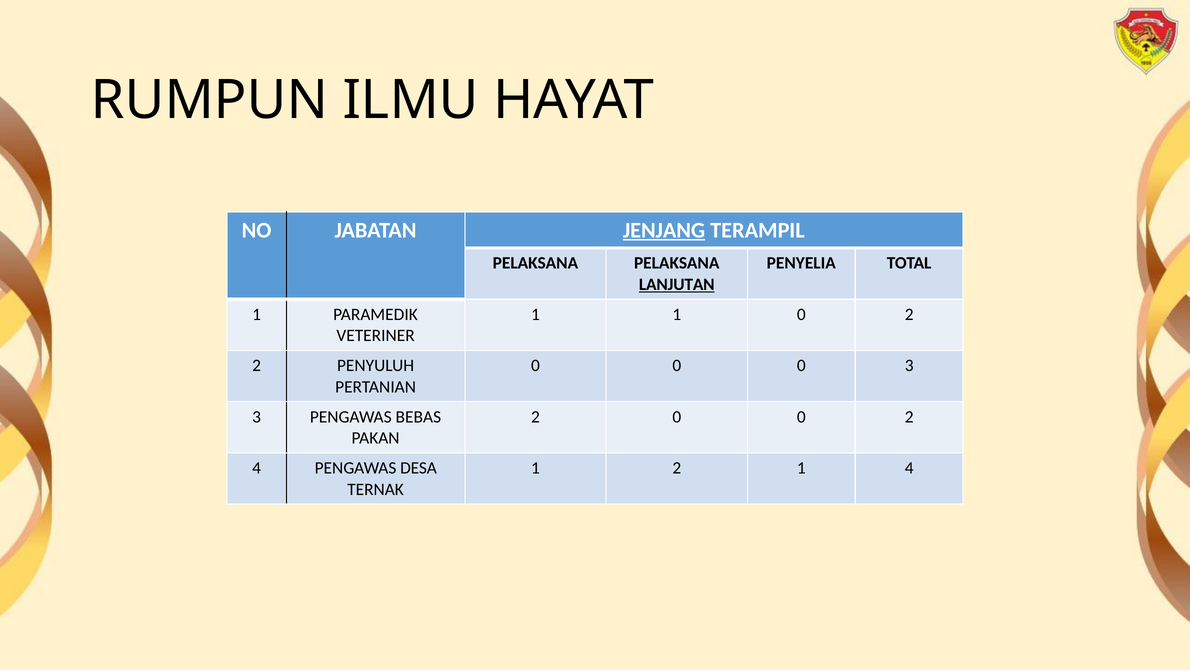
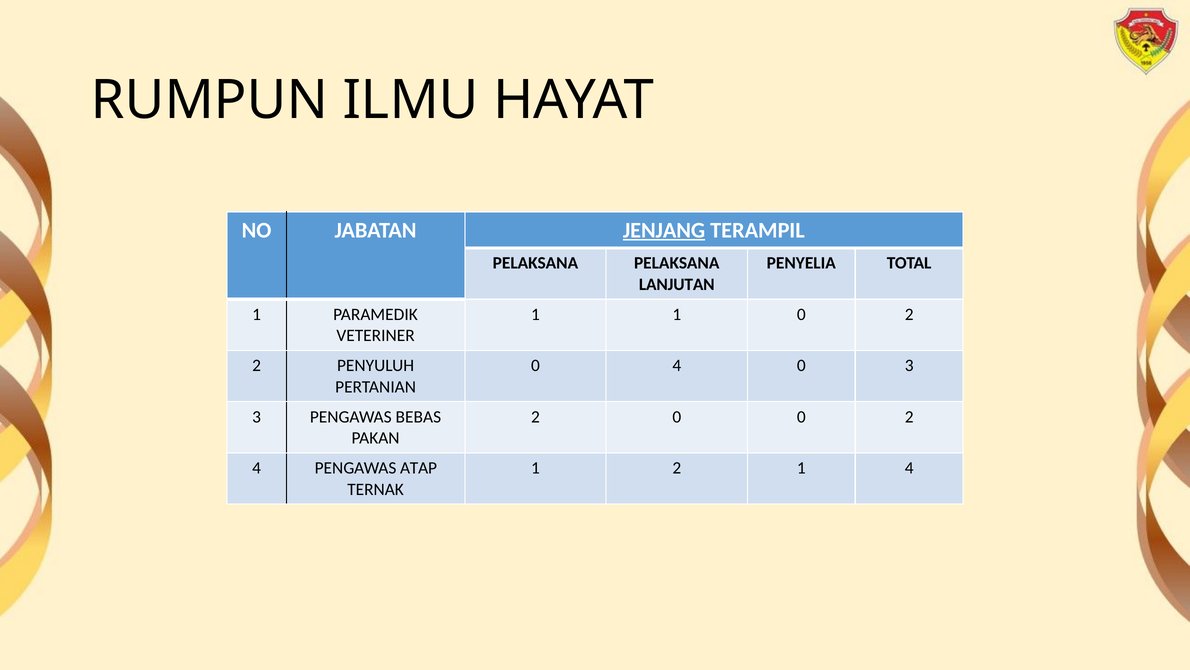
LANJUTAN underline: present -> none (677, 284)
0: 0 -> 4 (677, 365)
DESA: DESA -> ATAP (418, 468)
